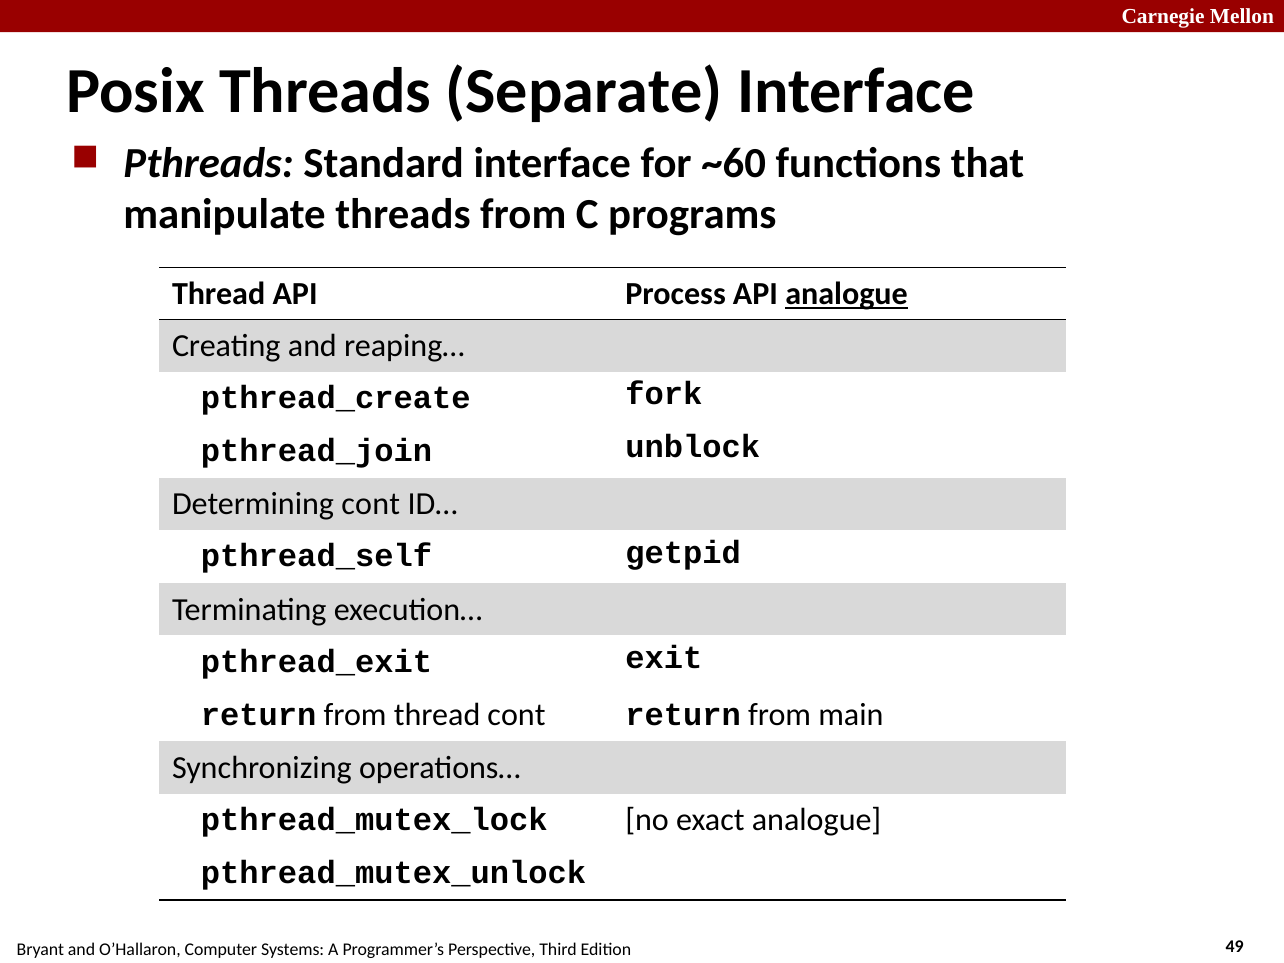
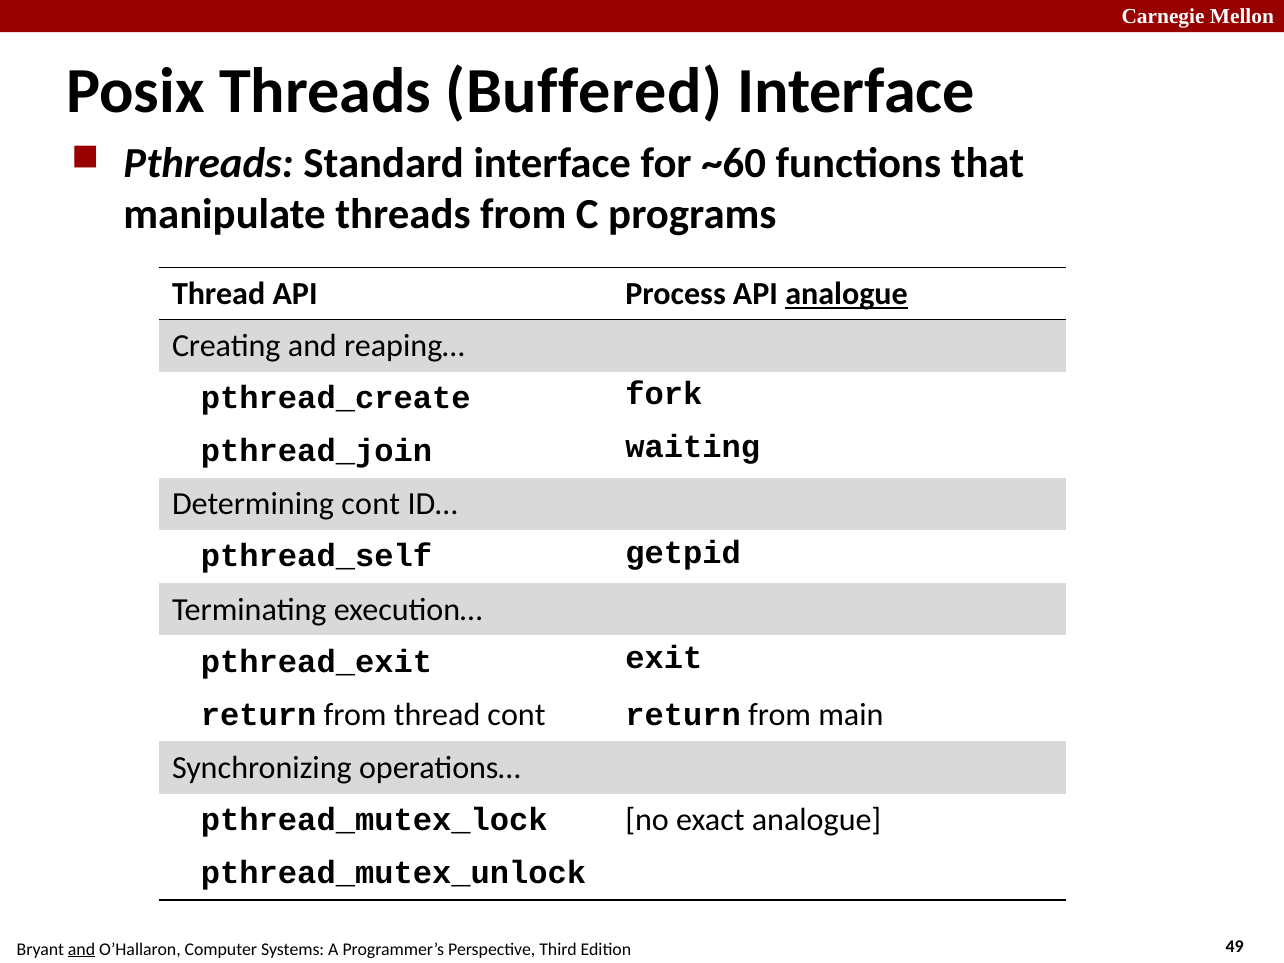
Separate: Separate -> Buffered (584, 91)
unblock: unblock -> waiting (693, 447)
and underline: none -> present (81, 949)
